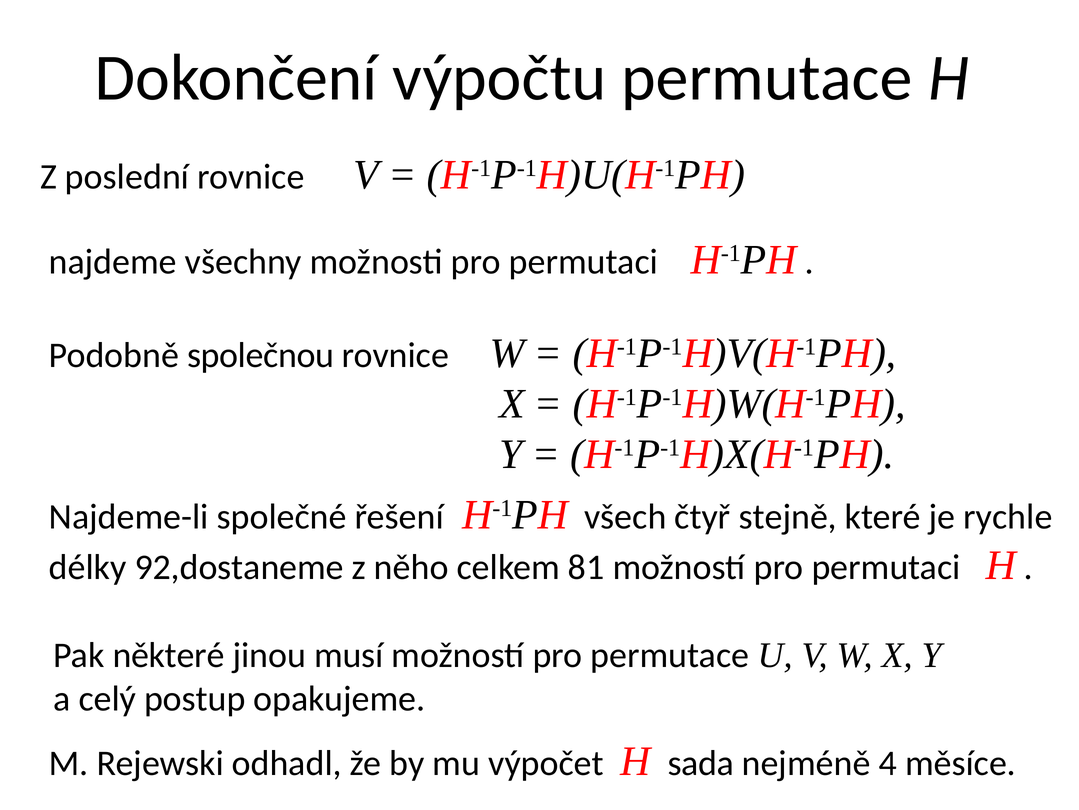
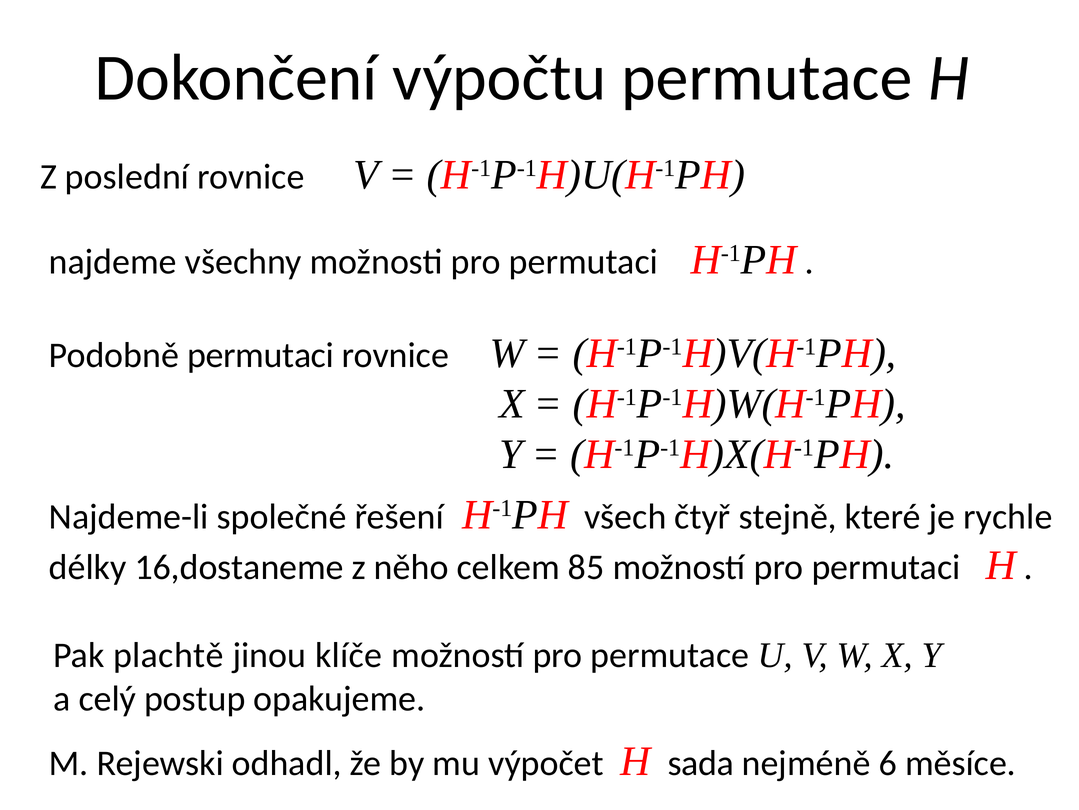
Podobně společnou: společnou -> permutaci (261, 355)
92,dostaneme: 92,dostaneme -> 16,dostaneme (239, 567)
81: 81 -> 85 (586, 567)
některé: některé -> plachtě (168, 655)
musí: musí -> klíče (349, 655)
4: 4 -> 6 (888, 763)
